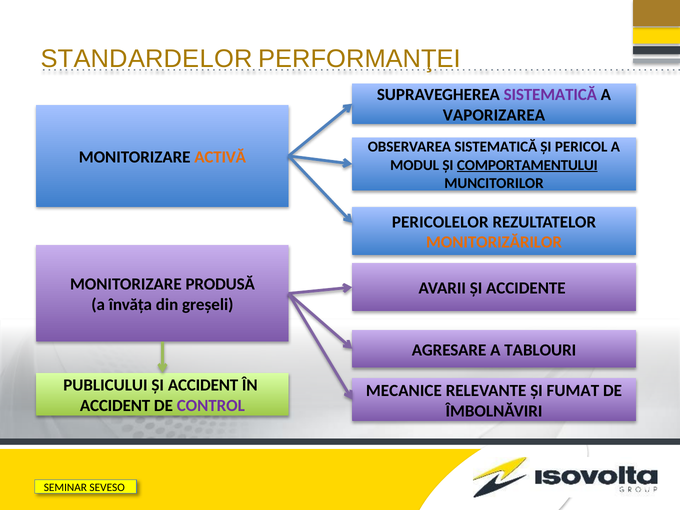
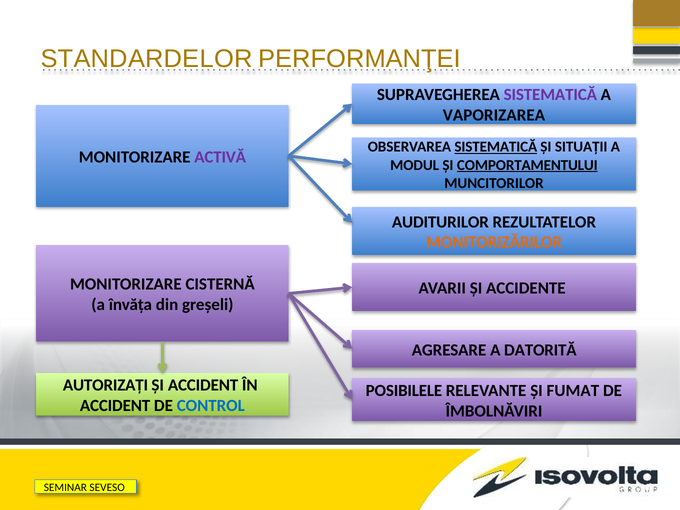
SISTEMATICĂ underline: none -> present (496, 147)
PERICOL: PERICOL -> SITUAŢII (581, 147)
ACTIVĂ colour: orange -> purple (220, 157)
PERICOLELOR: PERICOLELOR -> AUDITURILOR (440, 222)
PRODUSĂ: PRODUSĂ -> CISTERNĂ (220, 284)
TABLOURI: TABLOURI -> DATORITĂ (540, 350)
PUBLICULUI: PUBLICULUI -> AUTORIZAŢI (106, 385)
MECANICE: MECANICE -> POSIBILELE (404, 391)
CONTROL colour: purple -> blue (211, 406)
